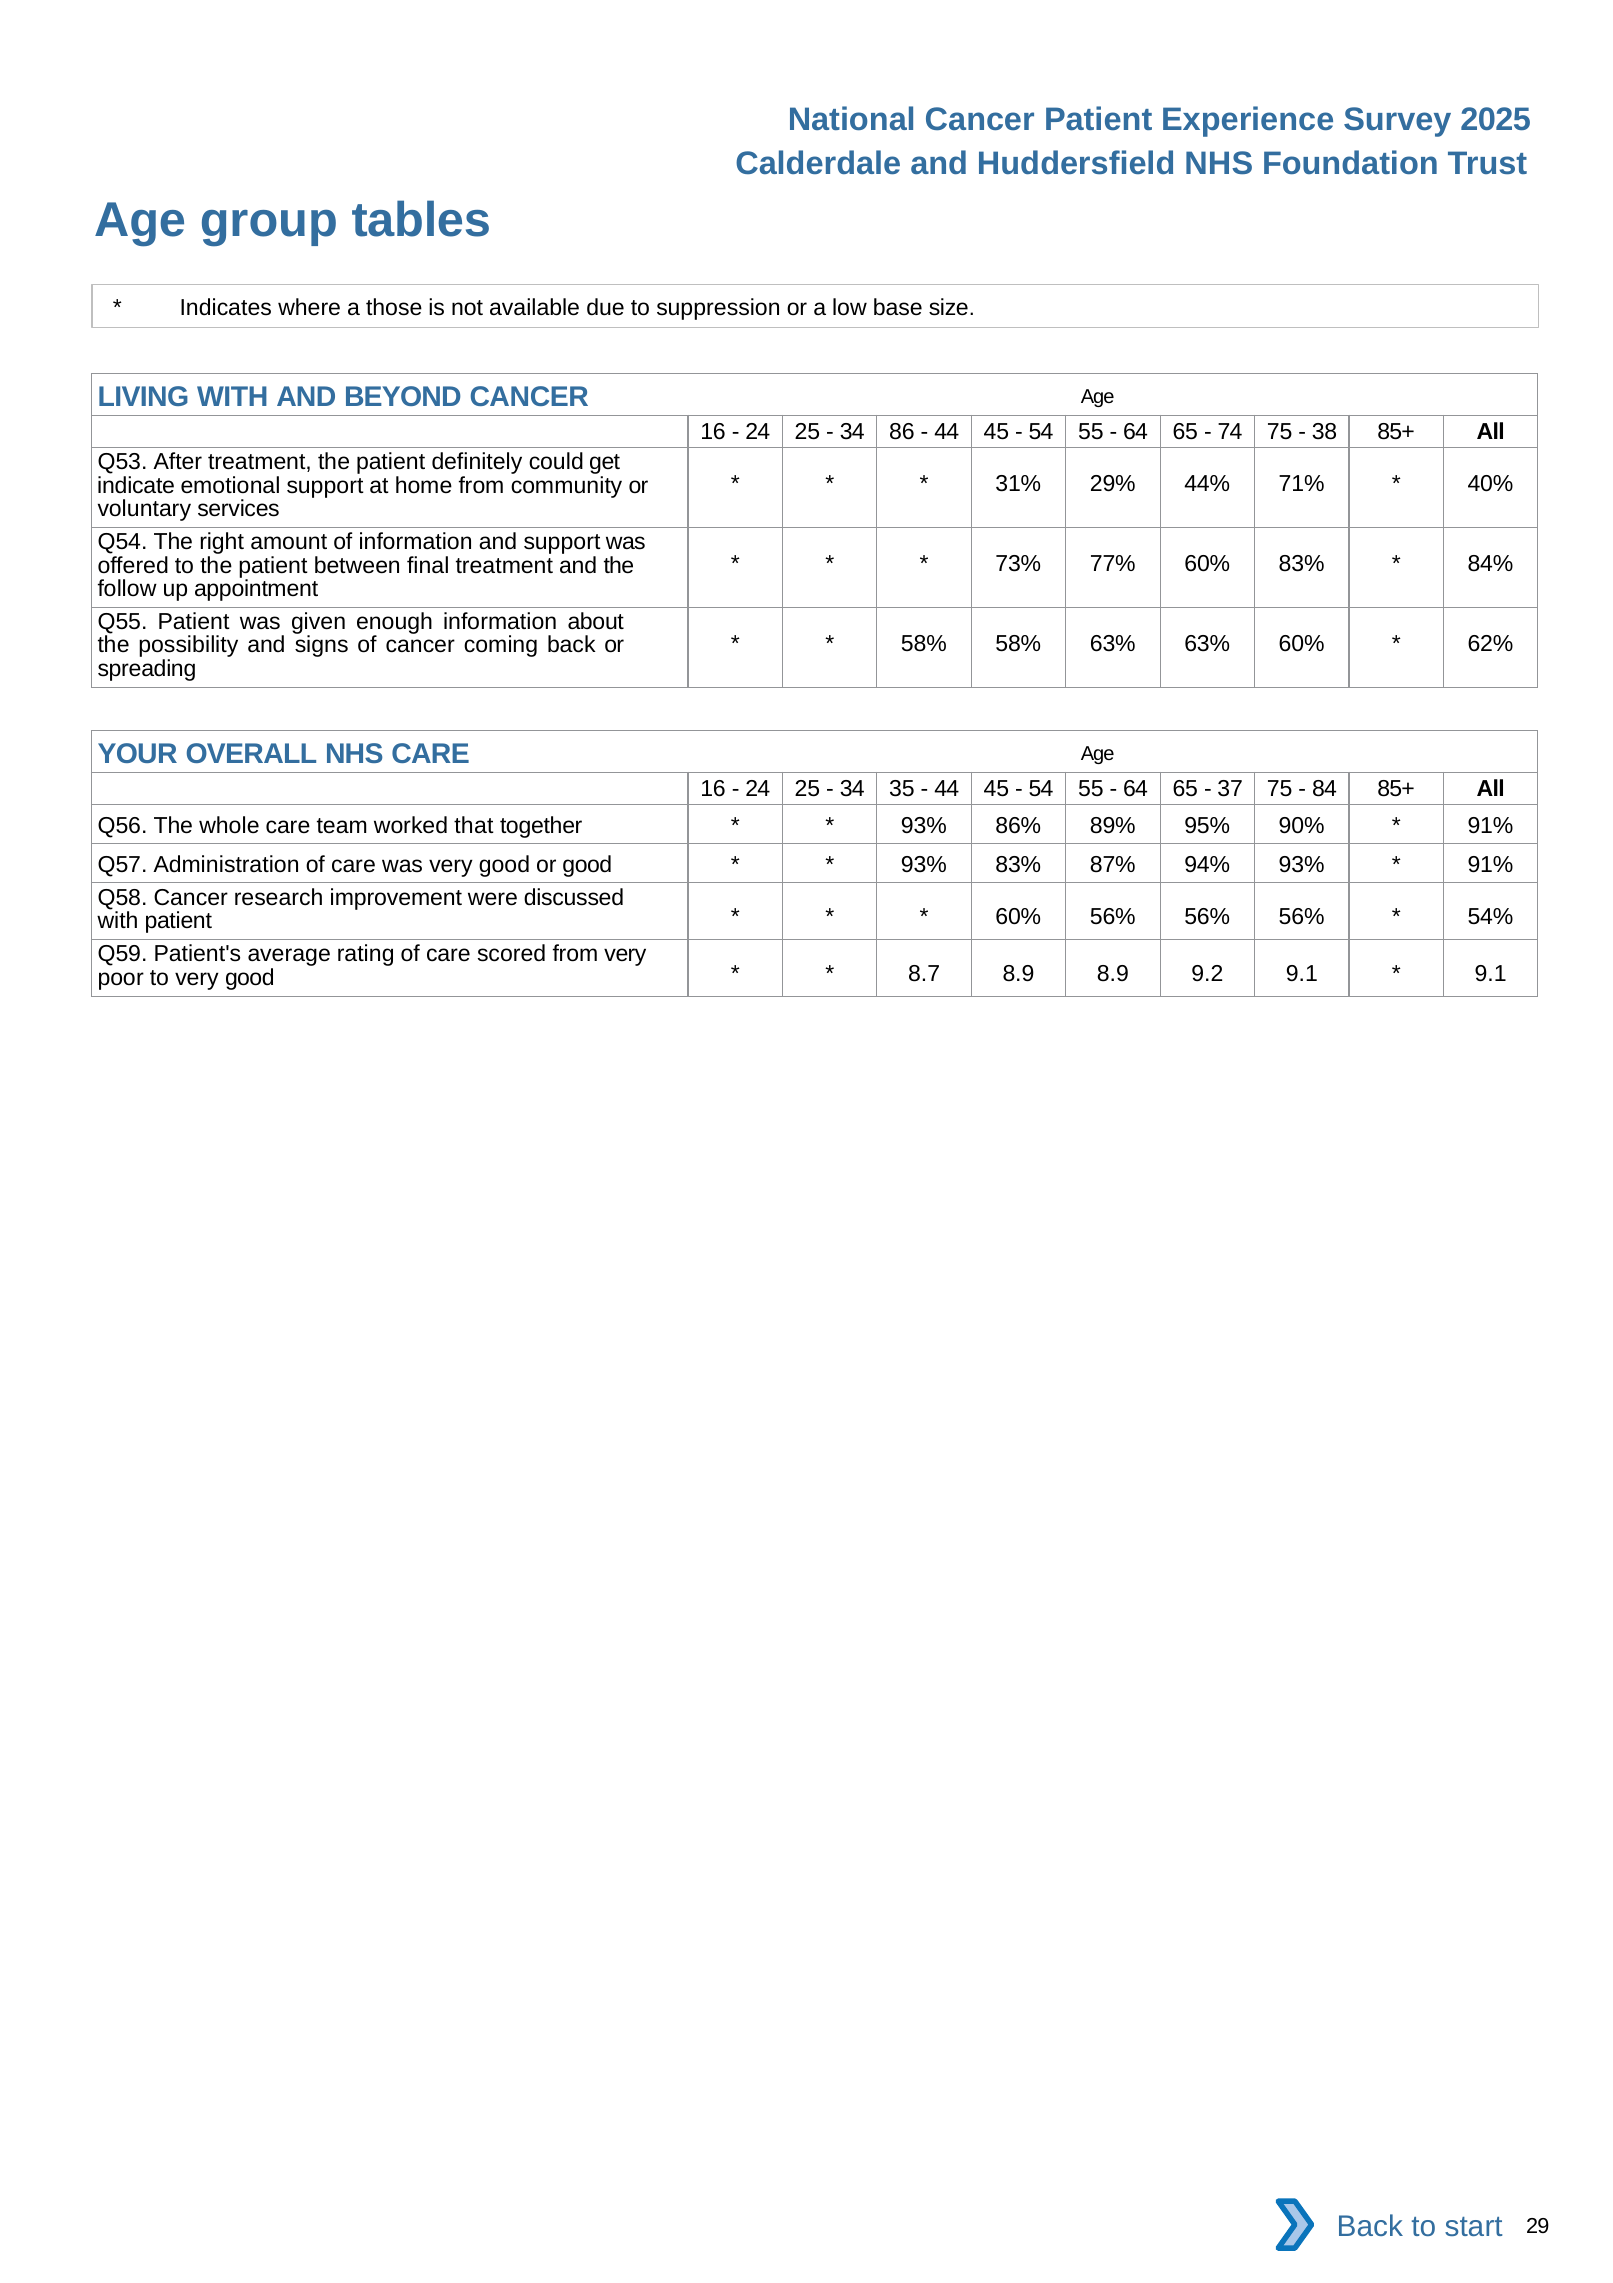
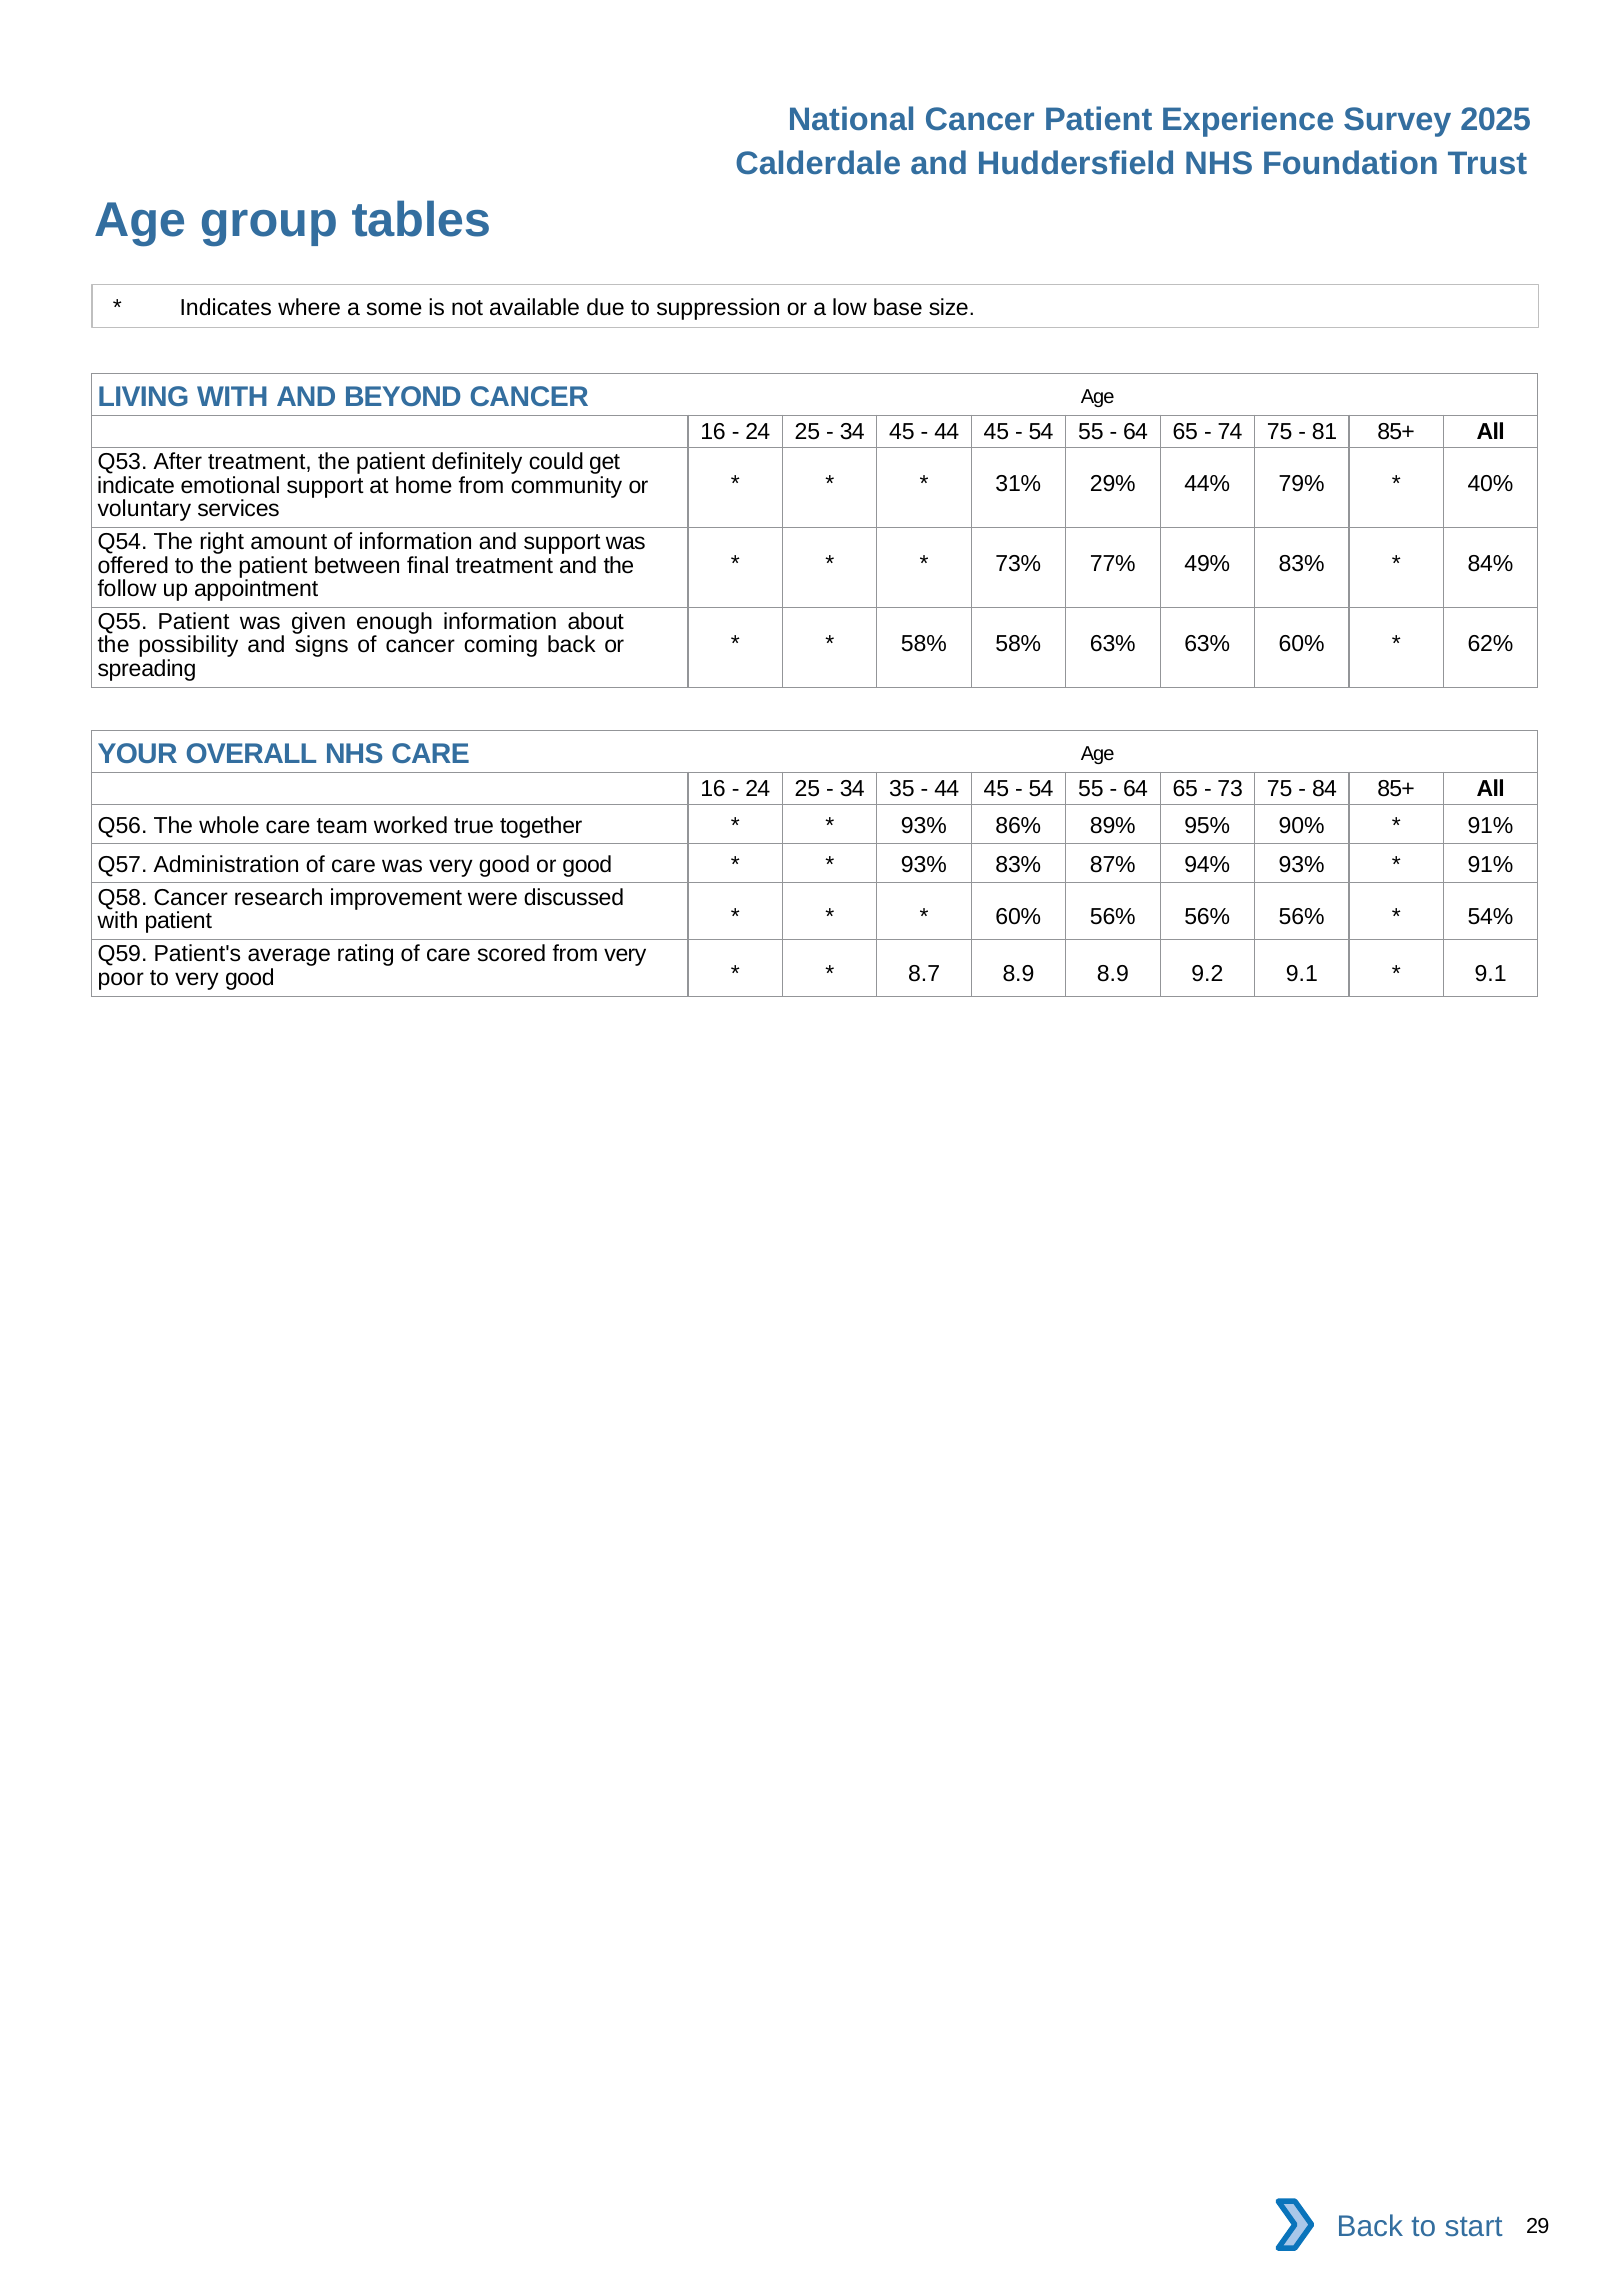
those: those -> some (394, 308)
34 86: 86 -> 45 (902, 432)
38: 38 -> 81 (1325, 432)
71%: 71% -> 79% (1302, 484)
77% 60%: 60% -> 49% (1207, 564)
37: 37 -> 73 (1230, 789)
that: that -> true (474, 825)
